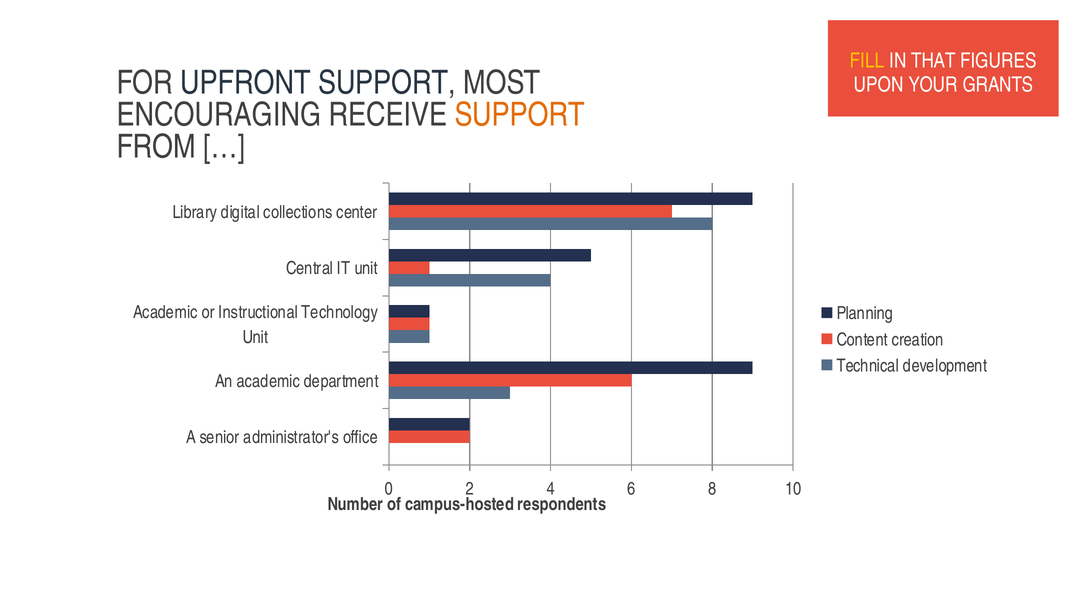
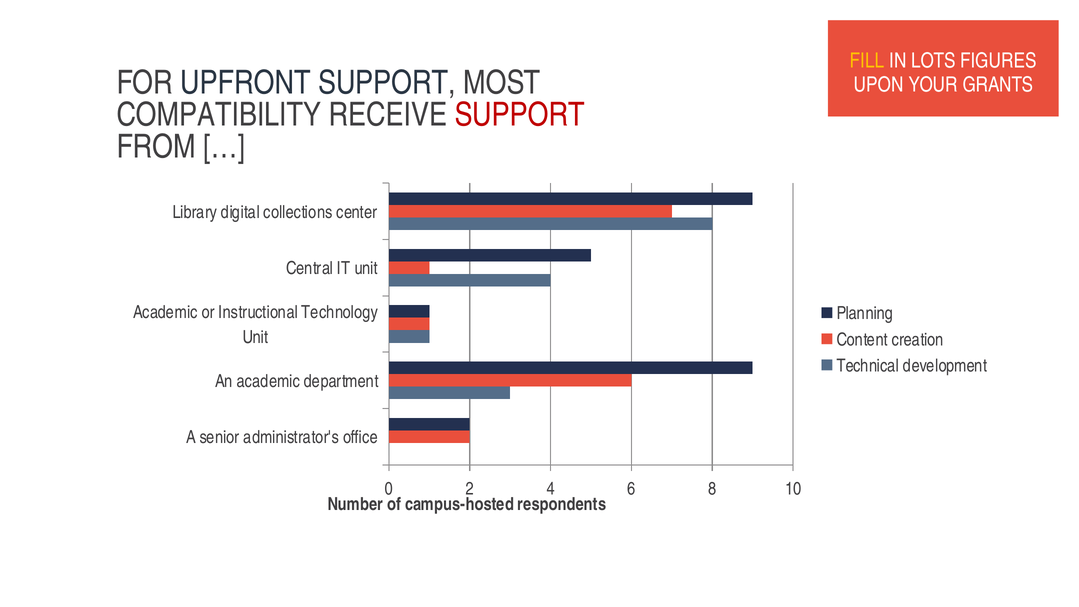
THAT: THAT -> LOTS (933, 61)
ENCOURAGING: ENCOURAGING -> COMPATIBILITY (219, 115)
SUPPORT colour: orange -> red (520, 115)
